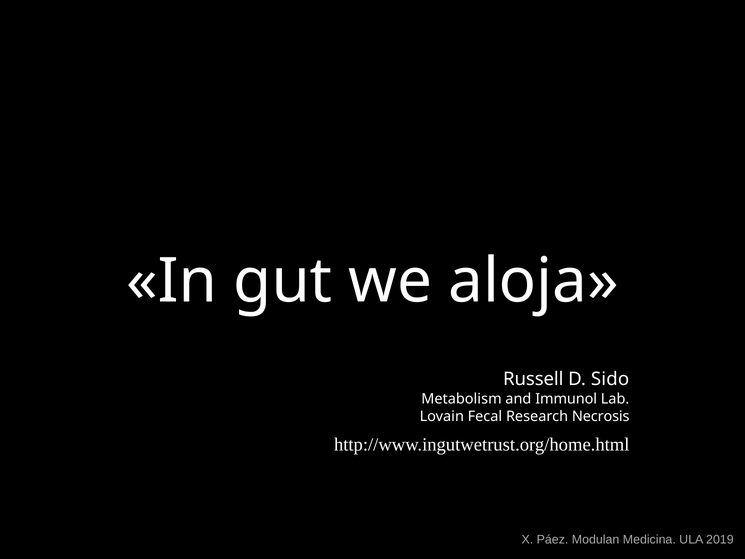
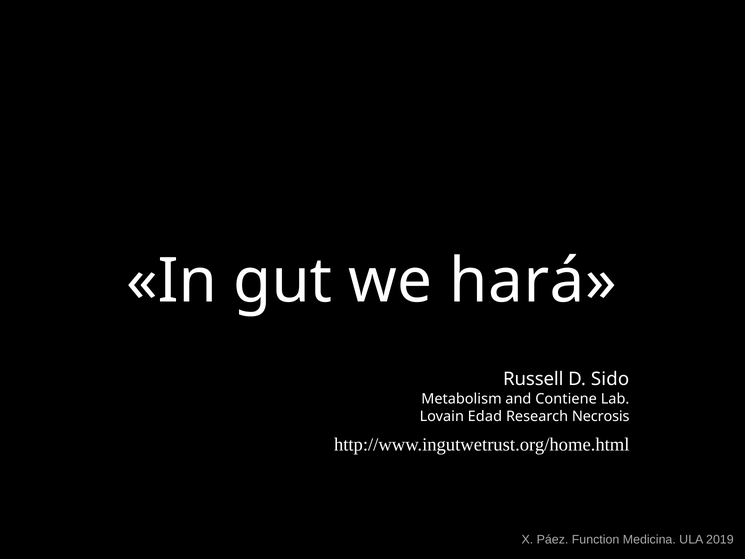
aloja: aloja -> hará (533, 281)
Immunol: Immunol -> Contiene (566, 399)
Fecal: Fecal -> Edad (485, 416)
Modulan: Modulan -> Function (596, 540)
